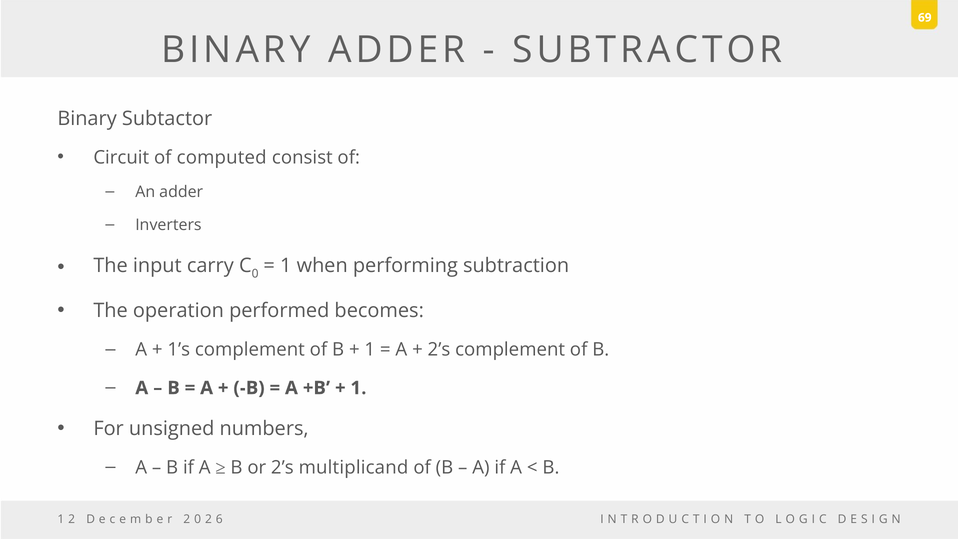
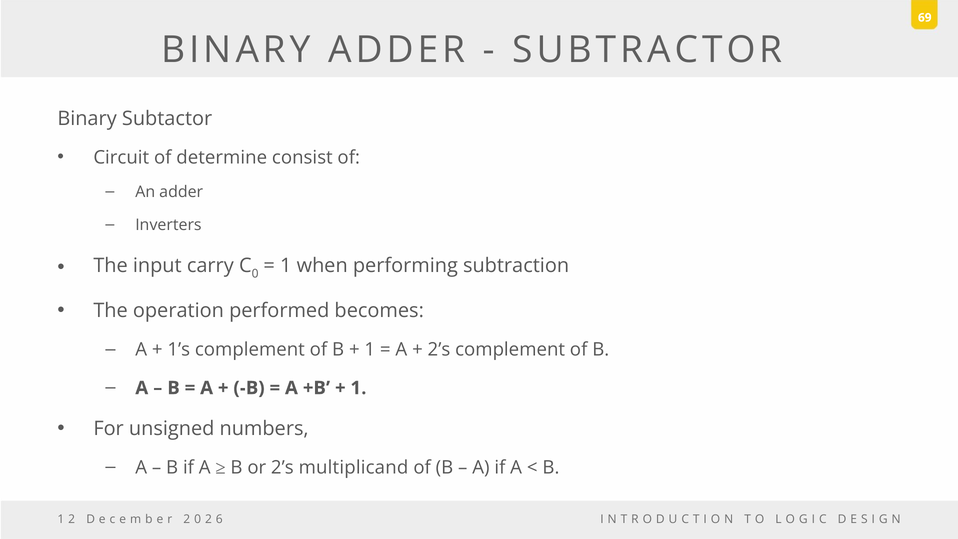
computed: computed -> determine (222, 158)
